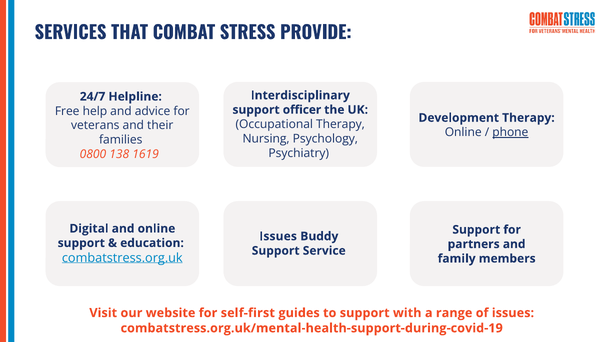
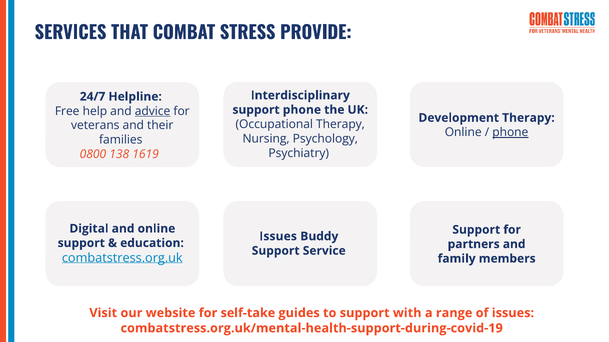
support officer: officer -> phone (302, 110)
advice underline: none -> present (153, 111)
self-first: self-first -> self-take (248, 313)
